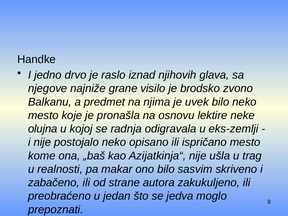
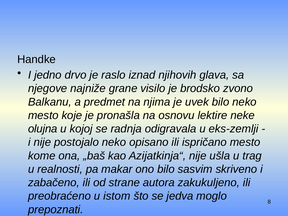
jedan: jedan -> istom (117, 196)
